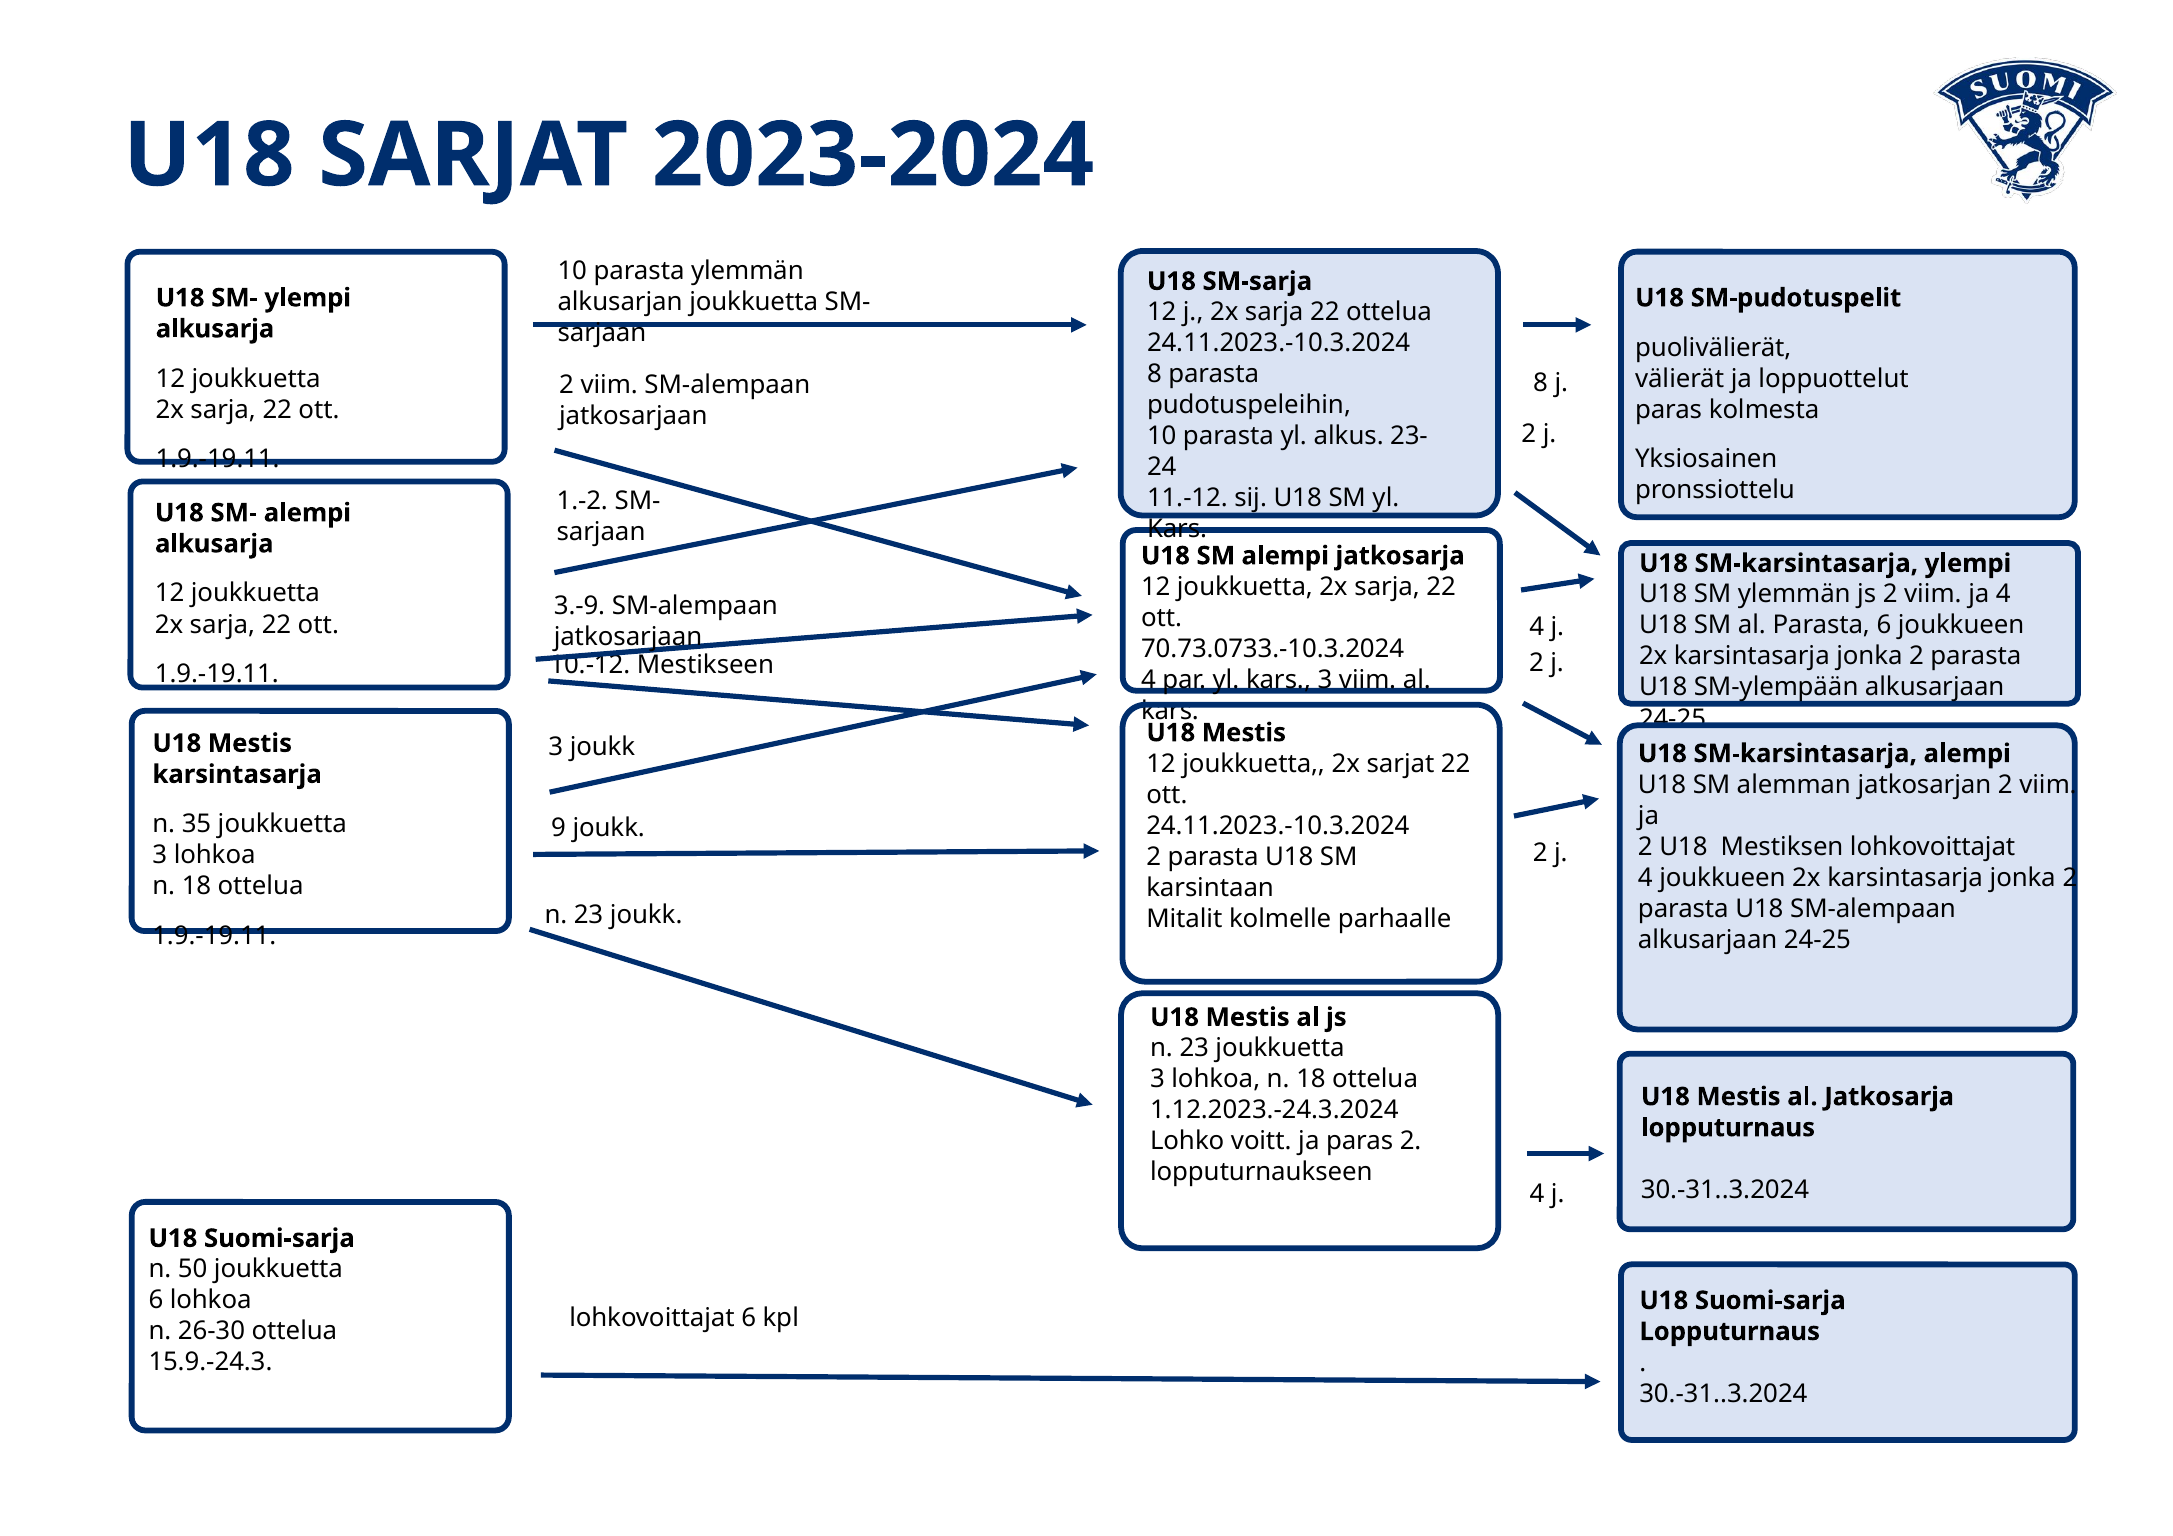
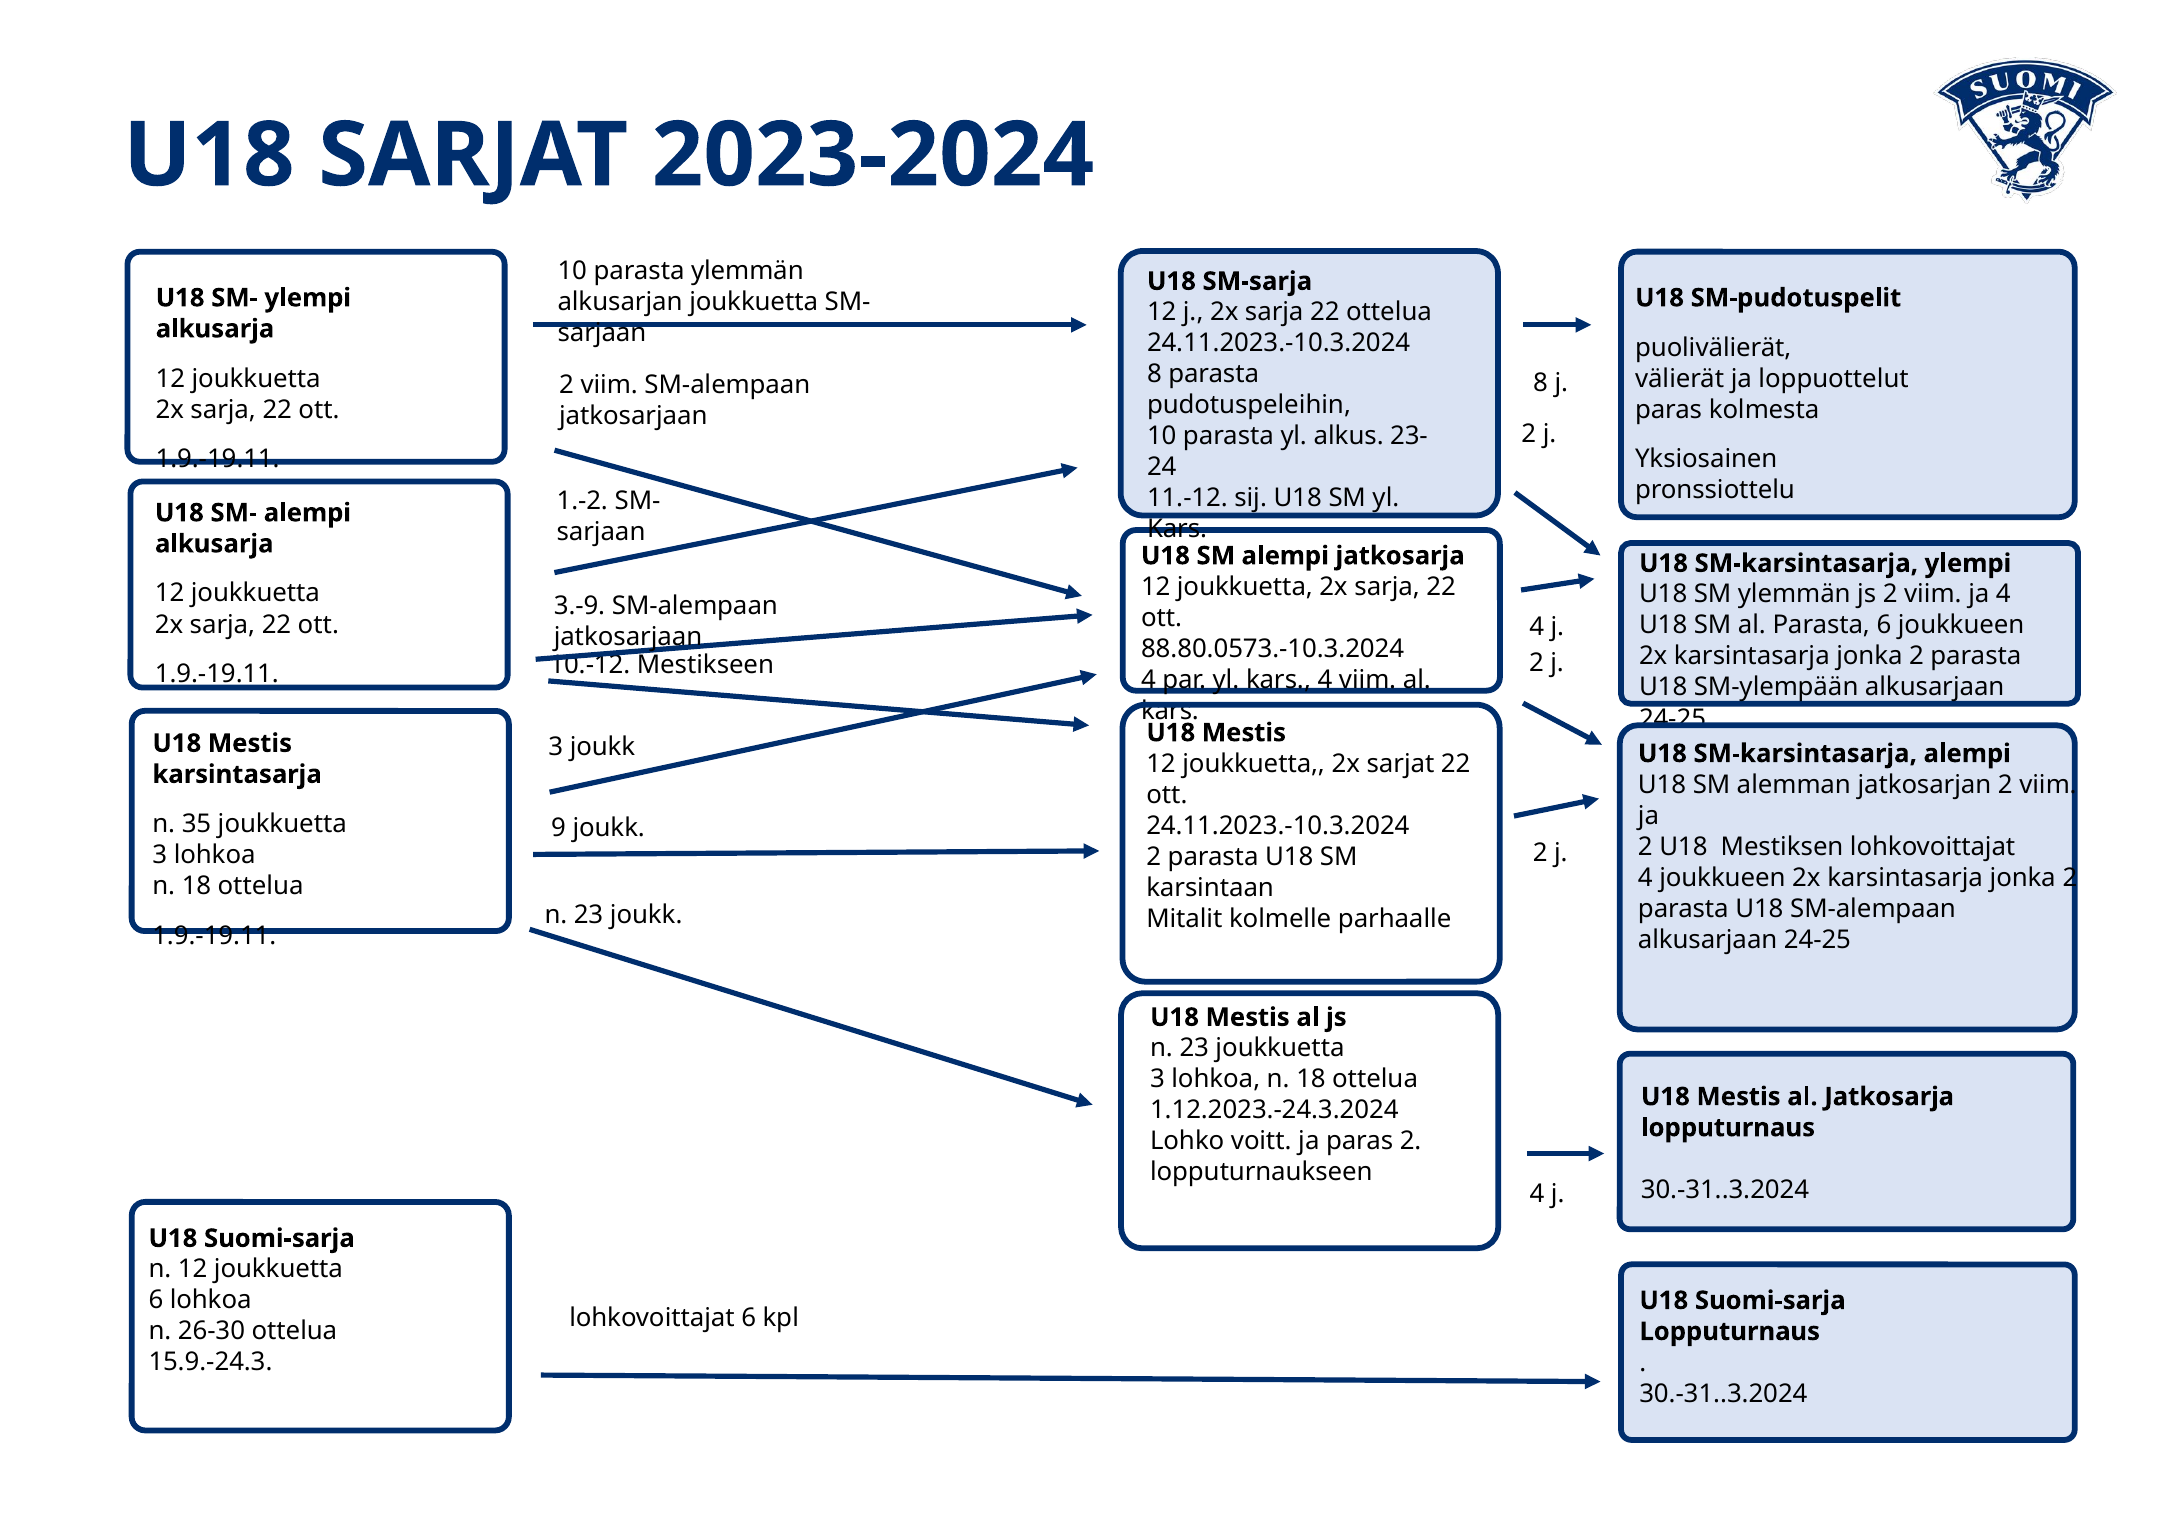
70.73.0733.-10.3.2024: 70.73.0733.-10.3.2024 -> 88.80.0573.-10.3.2024 (1273, 649)
kars 3: 3 -> 4 (1325, 680)
n 50: 50 -> 12 (193, 1270)
